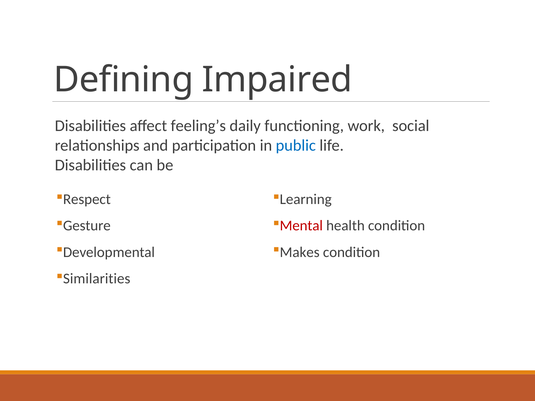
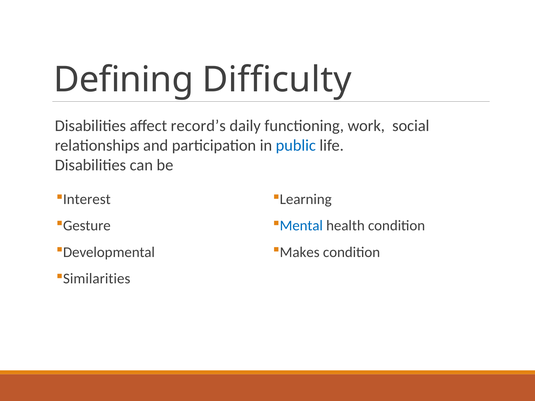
Impaired: Impaired -> Difficulty (277, 80)
feeling’s: feeling’s -> record’s (198, 126)
Respect: Respect -> Interest (87, 199)
Mental colour: red -> blue (301, 226)
